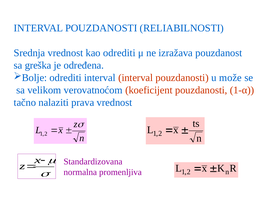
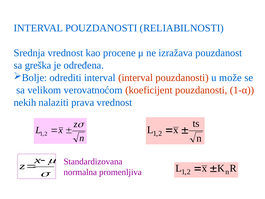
kao odrediti: odrediti -> procene (119, 53)
tačno: tačno -> nekih (25, 102)
